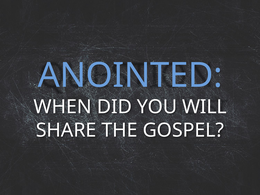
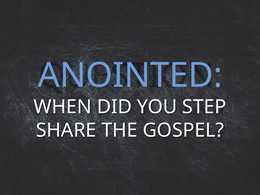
WILL: WILL -> STEP (204, 107)
